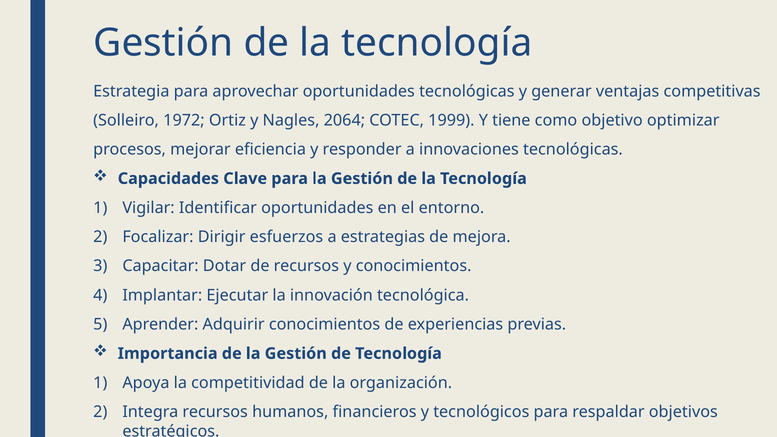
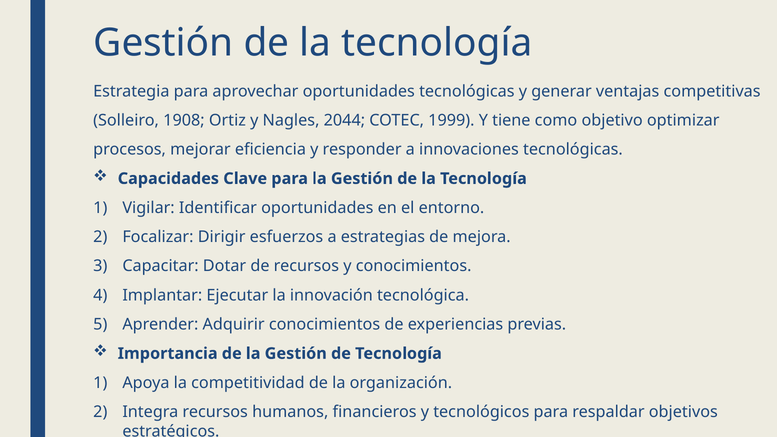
1972: 1972 -> 1908 (184, 120)
2064: 2064 -> 2044 (344, 120)
